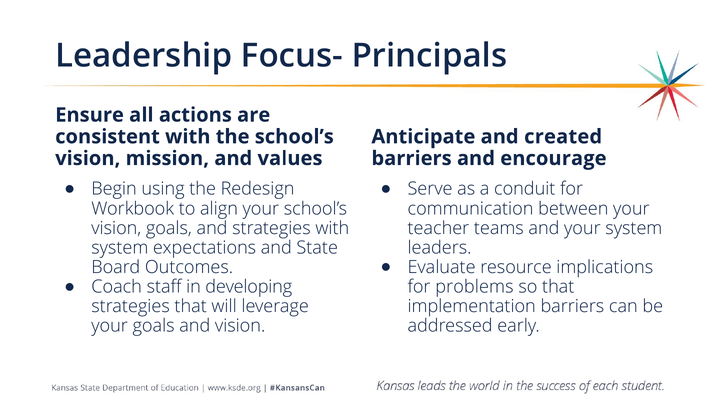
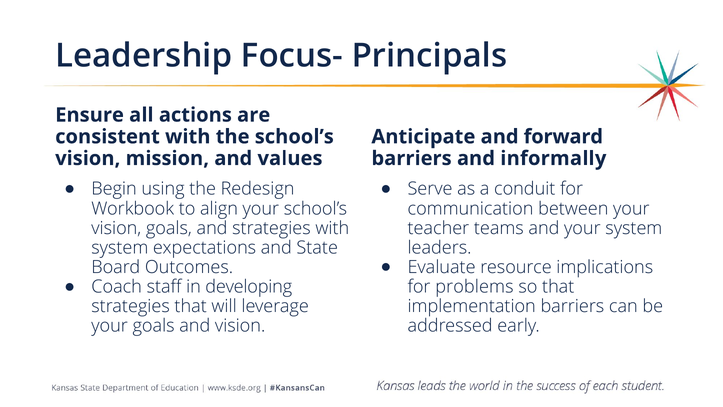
created: created -> forward (563, 137)
encourage: encourage -> informally (553, 158)
